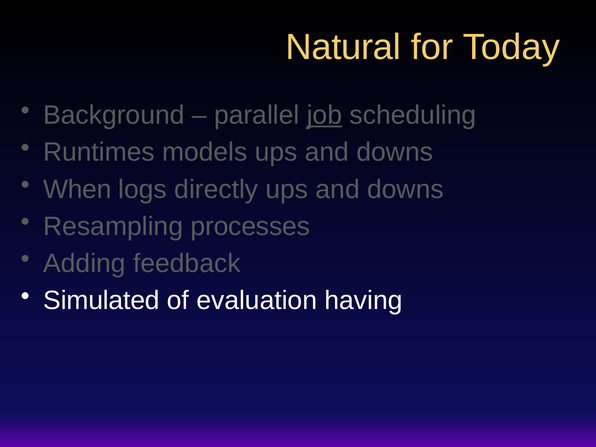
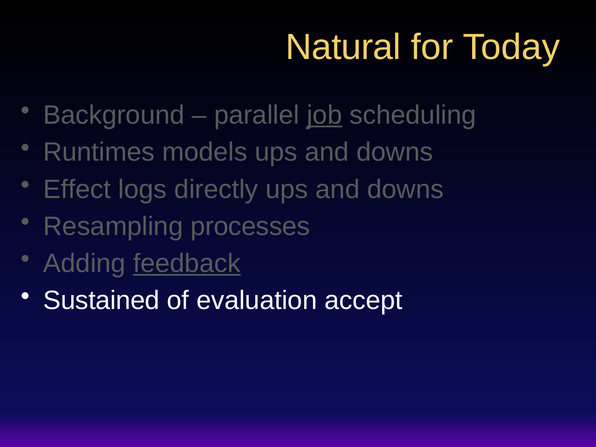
When: When -> Effect (77, 189)
feedback underline: none -> present (187, 263)
Simulated: Simulated -> Sustained (101, 301)
having: having -> accept (363, 301)
